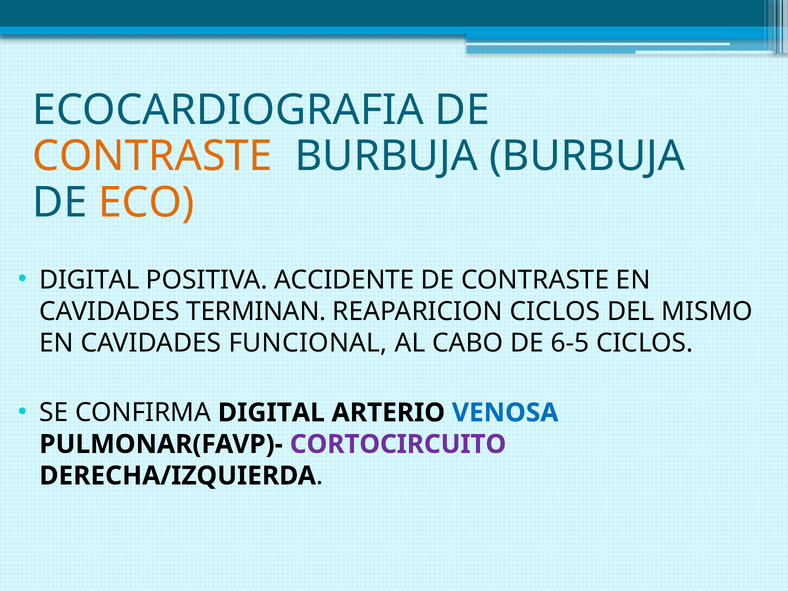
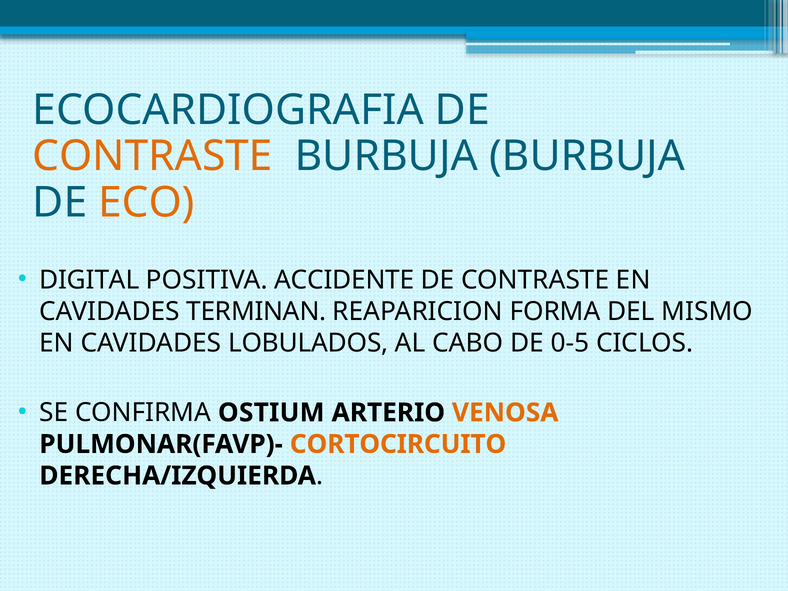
REAPARICION CICLOS: CICLOS -> FORMA (555, 312)
FUNCIONAL: FUNCIONAL -> LOBULADOS (308, 343)
6-5: 6-5 -> 0-5 (570, 343)
CONFIRMA DIGITAL: DIGITAL -> OSTIUM (271, 413)
VENOSA colour: blue -> orange (505, 413)
CORTOCIRCUITO colour: purple -> orange (398, 444)
